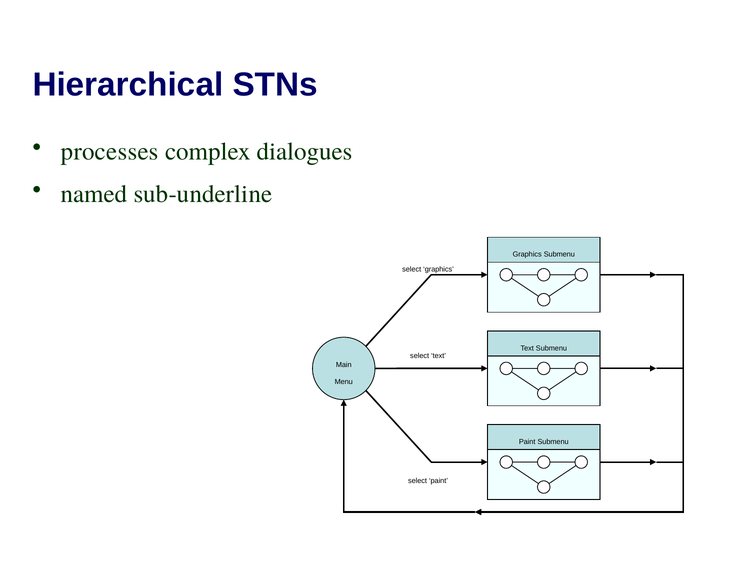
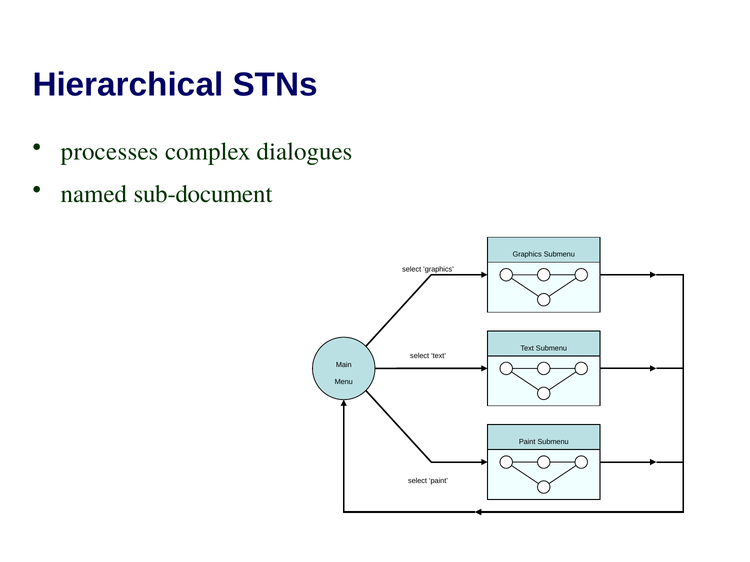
sub-underline: sub-underline -> sub-document (203, 194)
